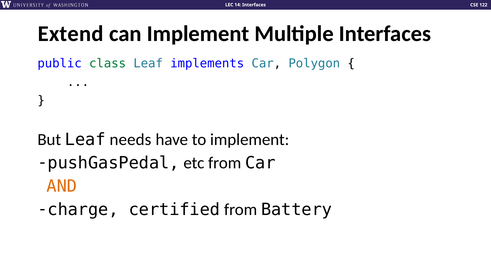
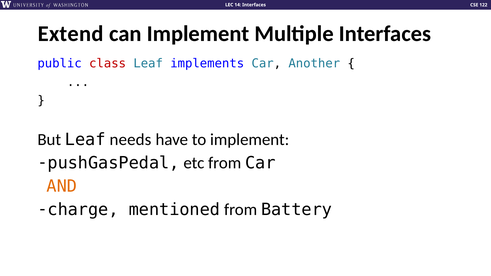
class colour: green -> red (108, 64)
Polygon: Polygon -> Another (314, 64)
certified: certified -> mentioned (174, 210)
